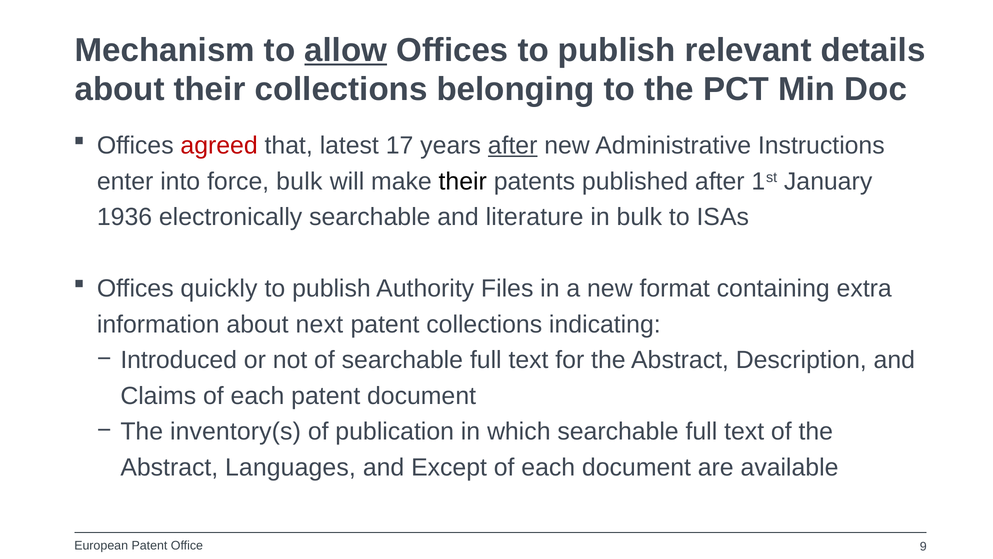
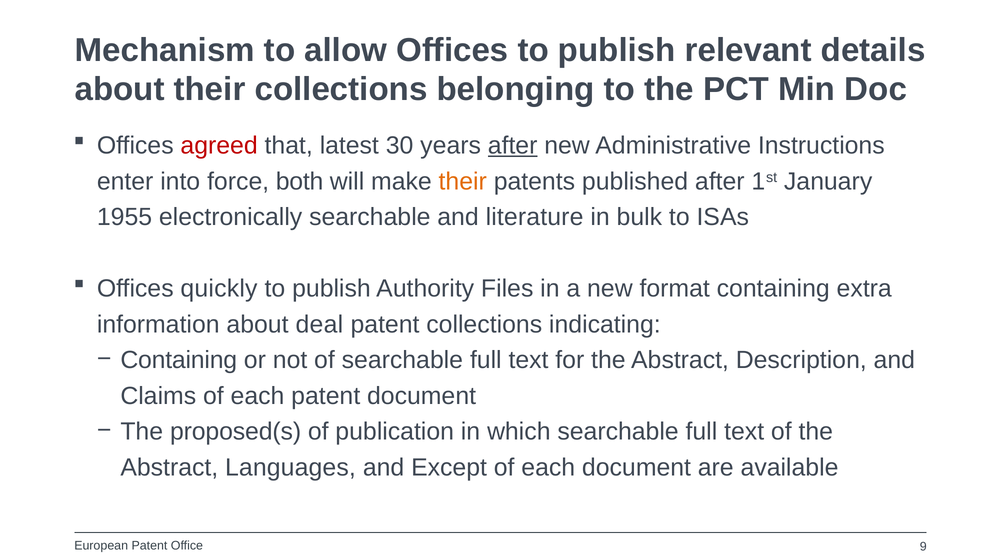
allow underline: present -> none (346, 50)
17: 17 -> 30 (400, 145)
force bulk: bulk -> both (300, 181)
their colour: black -> orange (463, 181)
1936: 1936 -> 1955 (125, 217)
next: next -> deal (319, 324)
Introduced: Introduced -> Containing (179, 360)
inventory(s: inventory(s -> proposed(s (236, 431)
